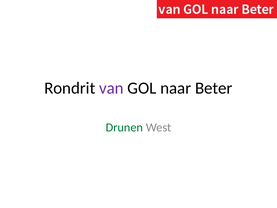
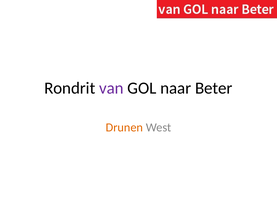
Drunen colour: green -> orange (124, 127)
